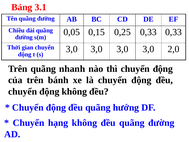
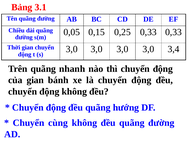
2,0: 2,0 -> 3,4 (174, 49)
của trên: trên -> gian (35, 80)
hạng: hạng -> cùng (58, 123)
